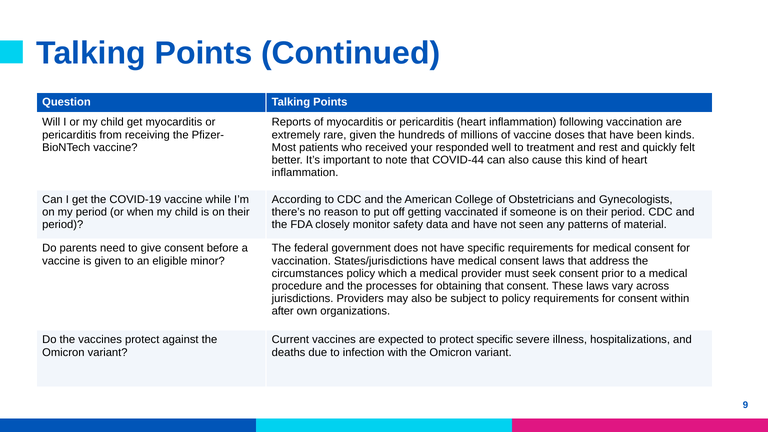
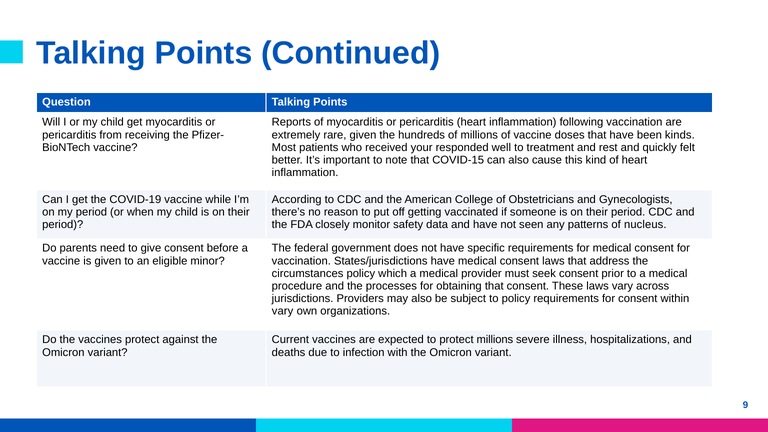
COVID-44: COVID-44 -> COVID-15 (458, 160)
material: material -> nucleus (645, 225)
after: after -> vary (283, 311)
protect specific: specific -> millions (495, 340)
